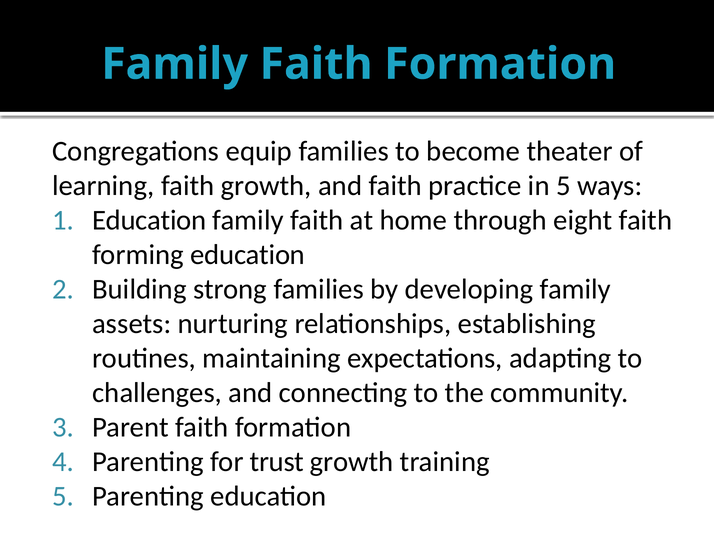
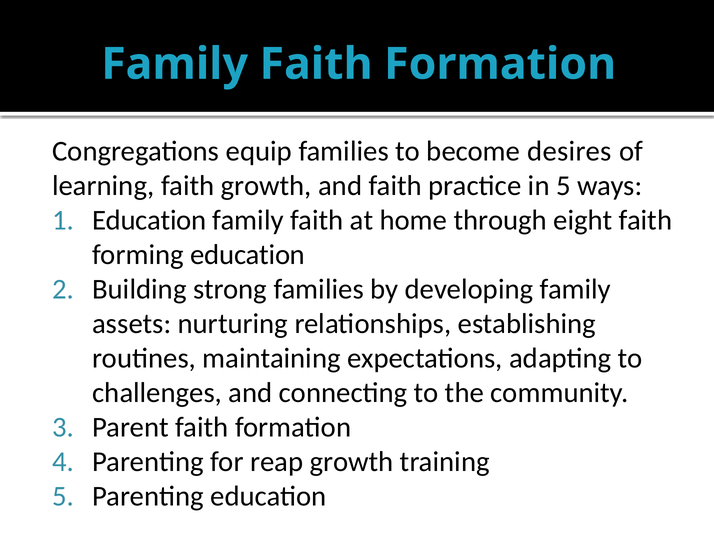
theater: theater -> desires (569, 151)
trust: trust -> reap (277, 462)
